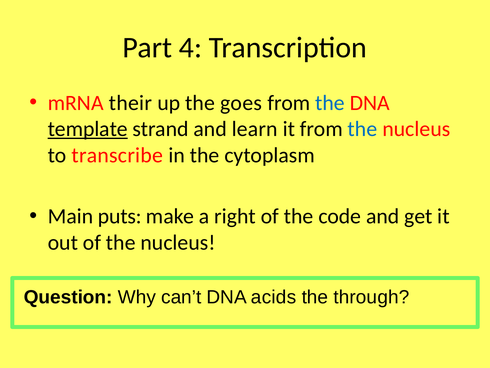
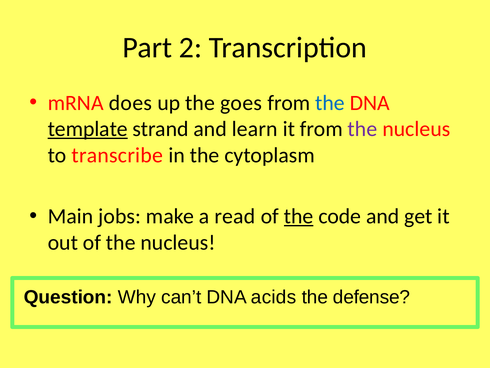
4: 4 -> 2 (191, 47)
their: their -> does (130, 103)
the colour: blue -> purple (362, 129)
puts: puts -> jobs (120, 216)
right: right -> read (235, 216)
the underline: none -> present (299, 216)
through: through -> defense (372, 297)
